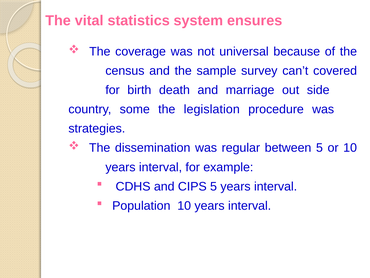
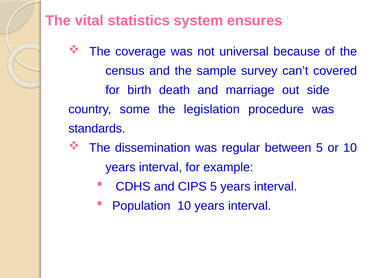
strategies: strategies -> standards (97, 128)
